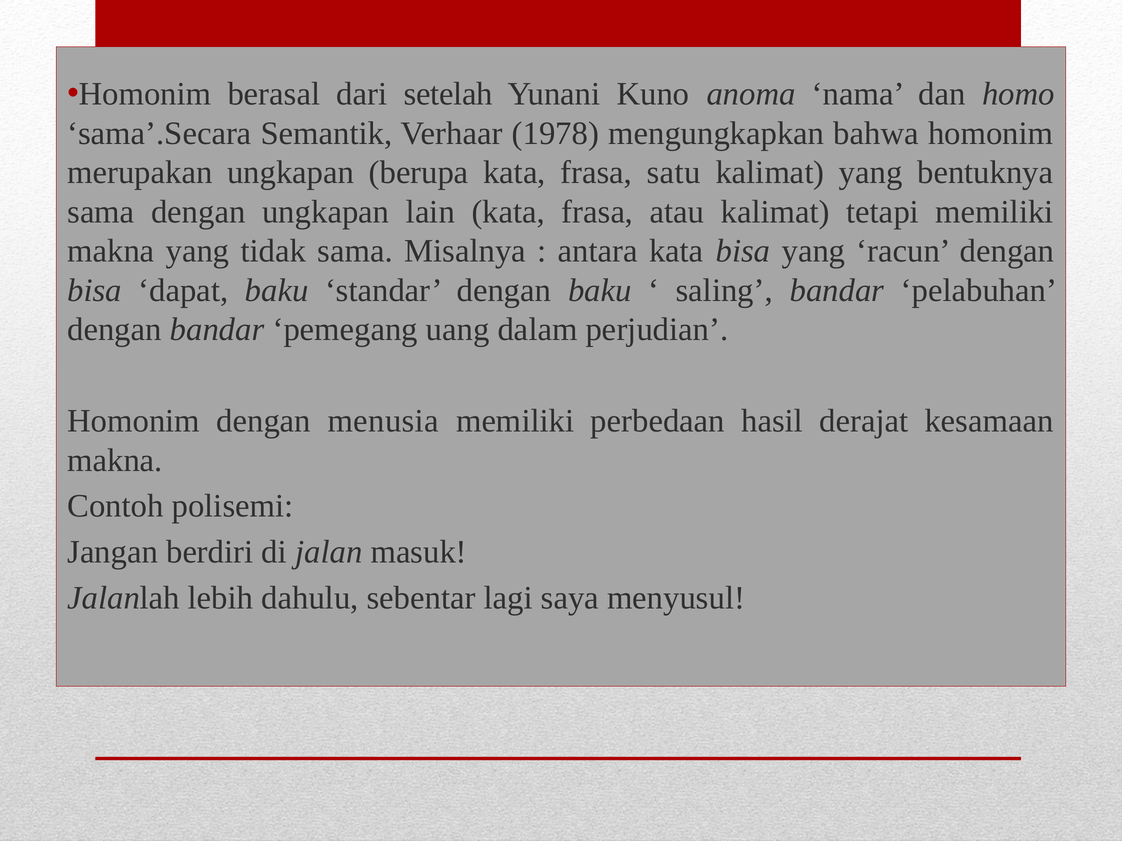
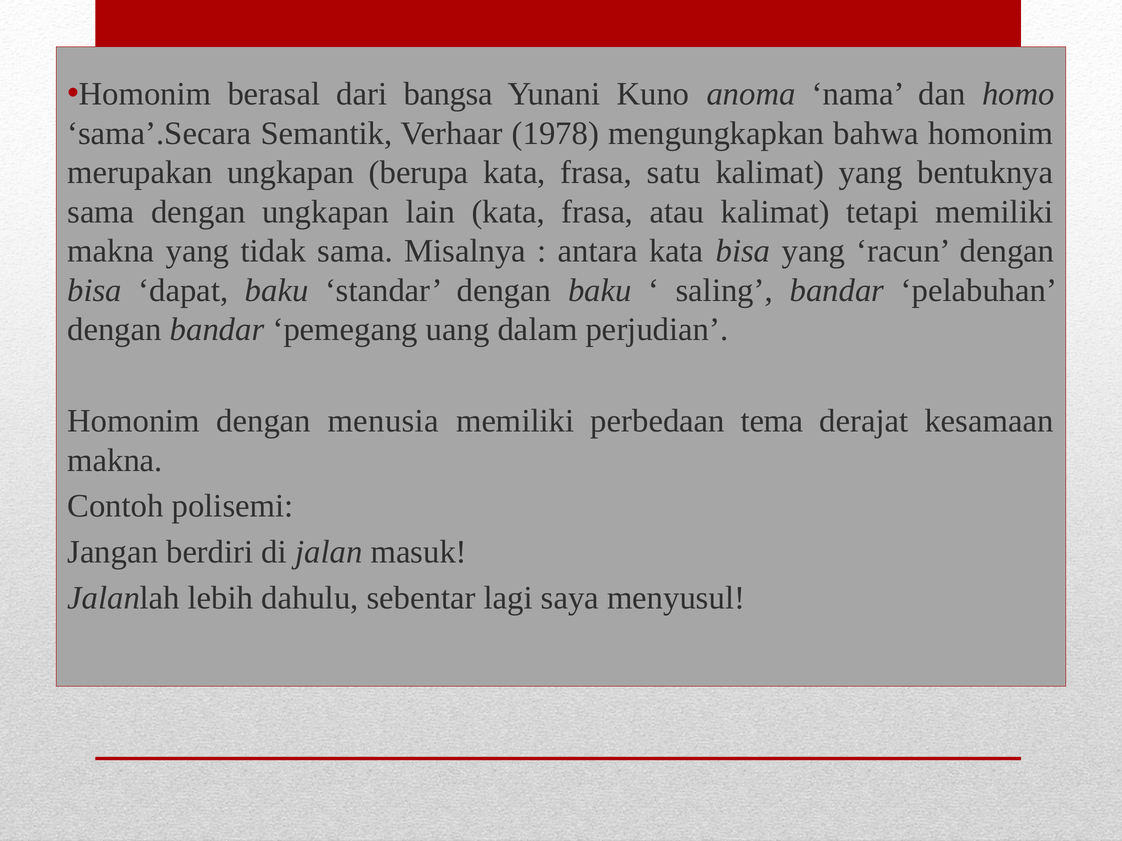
setelah: setelah -> bangsa (448, 94)
hasil: hasil -> tema (772, 421)
